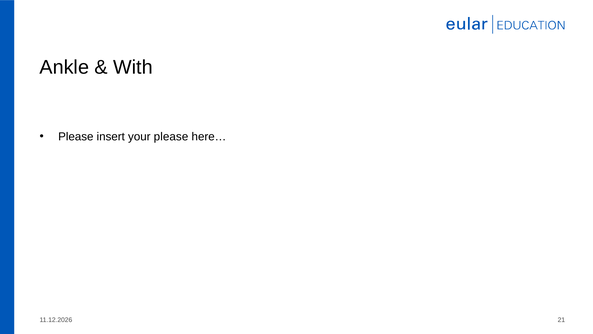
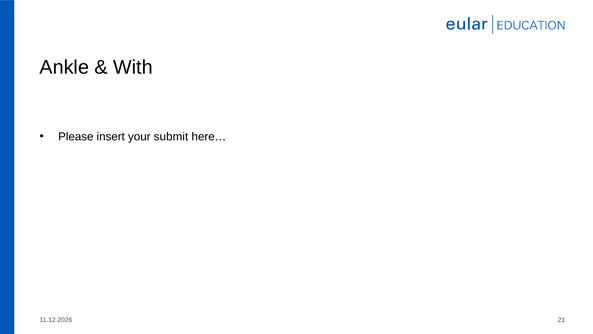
your please: please -> submit (171, 137)
